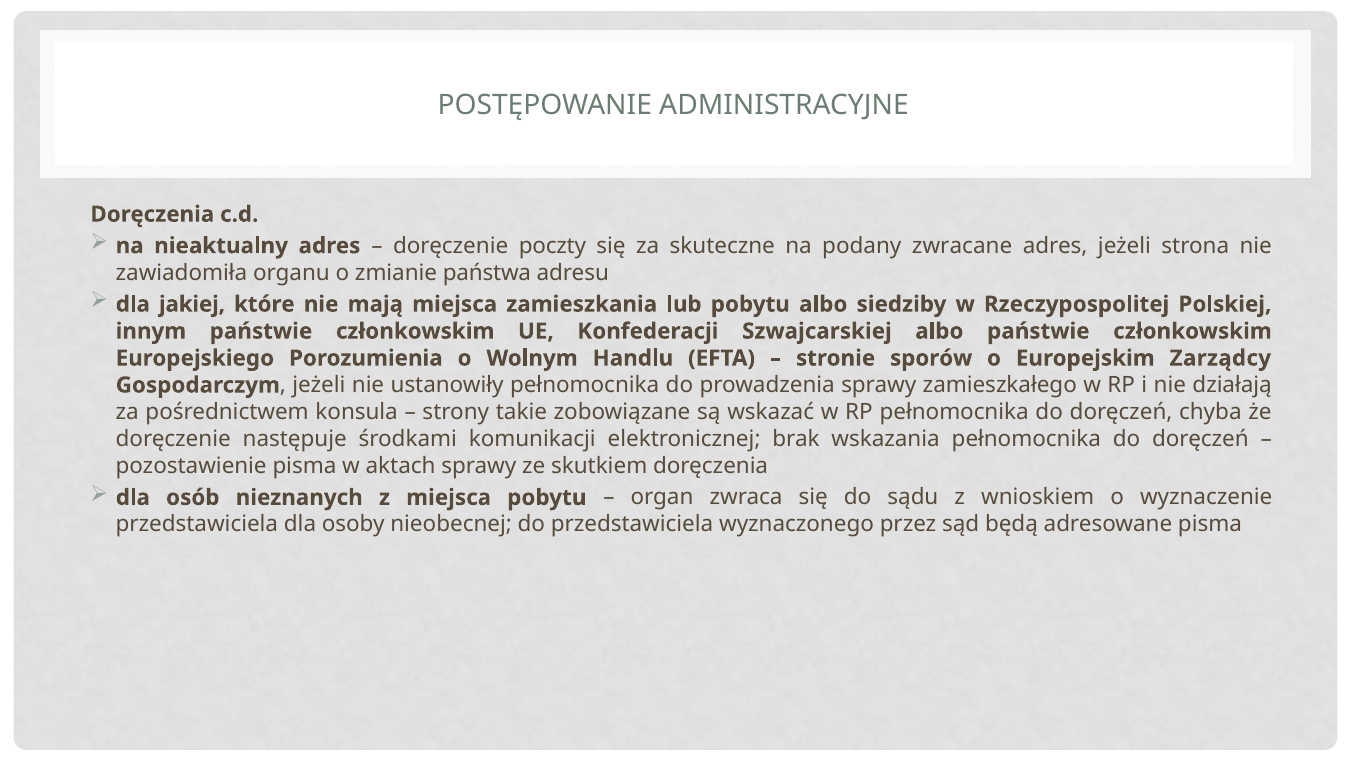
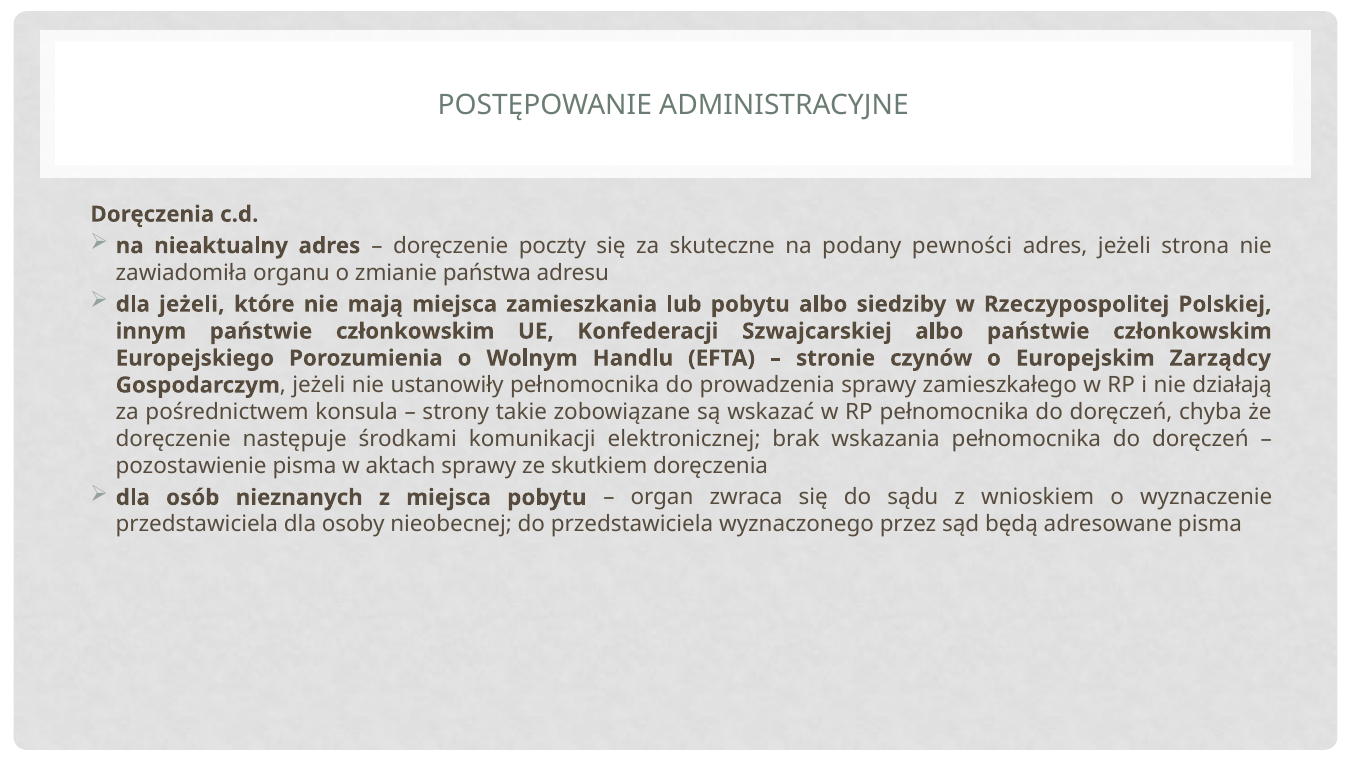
zwracane: zwracane -> pewności (962, 246)
dla jakiej: jakiej -> jeżeli (192, 304)
sporów: sporów -> czynów (931, 358)
